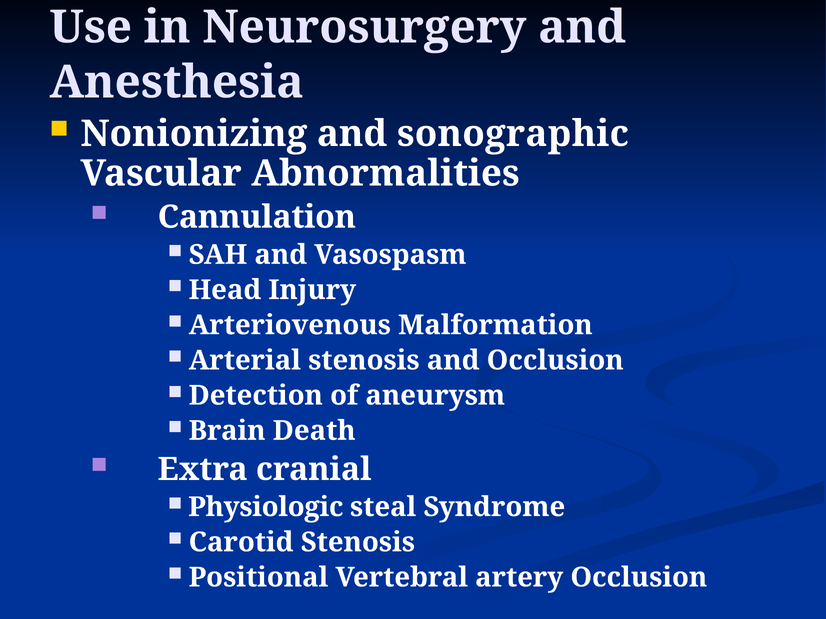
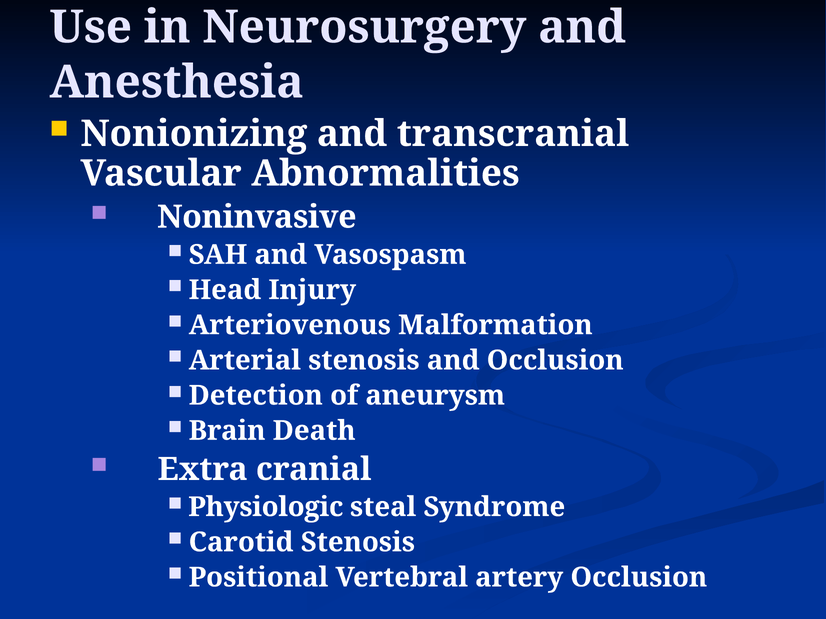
sonographic: sonographic -> transcranial (513, 134)
Cannulation: Cannulation -> Noninvasive (257, 217)
